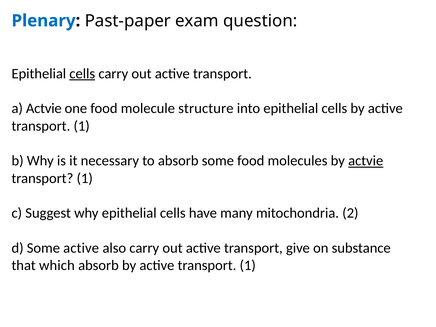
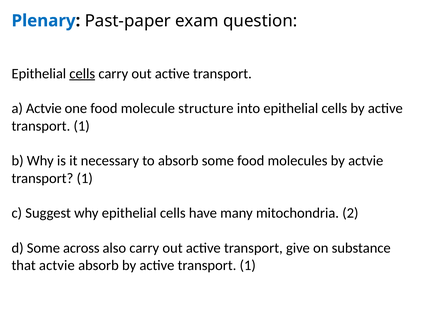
actvie underline: present -> none (366, 161)
Some active: active -> across (81, 248)
that which: which -> actvie (57, 265)
